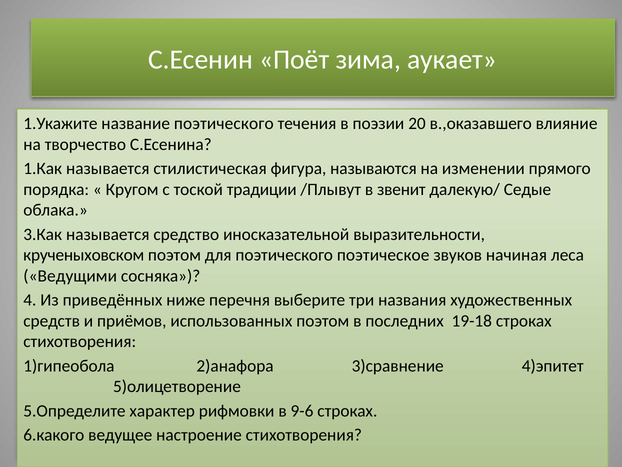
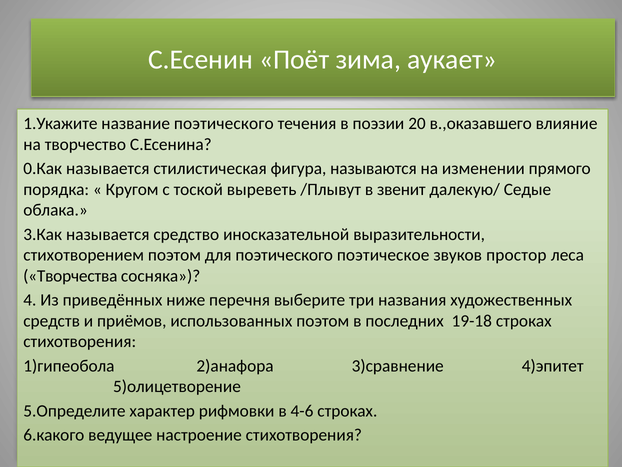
1.Как: 1.Как -> 0.Как (43, 168)
традиции: традиции -> выреветь (262, 189)
крученыховском: крученыховском -> стихотворением (84, 255)
начиная: начиная -> простор (516, 255)
Ведущими: Ведущими -> Творчества (70, 276)
9-6: 9-6 -> 4-6 (302, 410)
